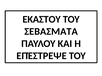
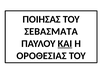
ΕΚΑΣΤΟΥ: ΕΚΑΣΤΟΥ -> ΠΟΙΗΣΑΣ (42, 19)
ΚΑΙ underline: none -> present (65, 44)
ΕΠΈΣΤΡΕΨΕ: ΕΠΈΣΤΡΕΨΕ -> ΟΡΟΘΕΣΙΑΣ (42, 56)
